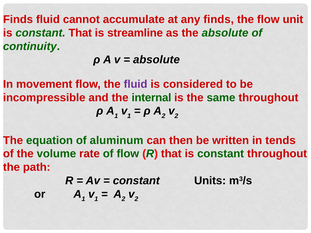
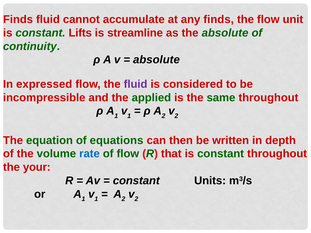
constant That: That -> Lifts (80, 33)
movement: movement -> expressed (44, 84)
internal: internal -> applied (151, 98)
aluminum: aluminum -> equations (117, 140)
tends: tends -> depth (281, 140)
rate colour: red -> blue (89, 154)
path: path -> your (37, 167)
